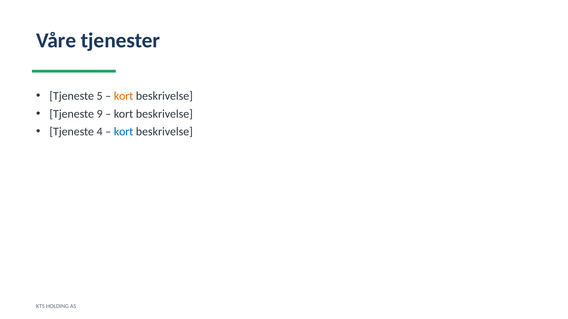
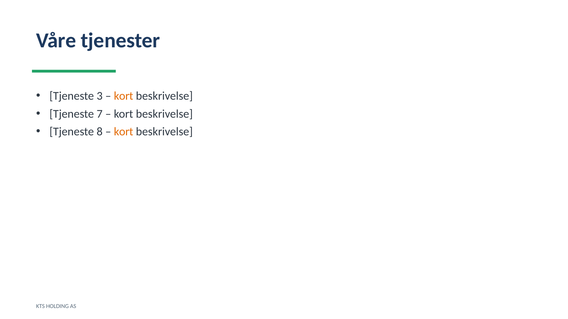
5: 5 -> 3 (100, 96)
9: 9 -> 7 (100, 114)
4: 4 -> 8 (100, 132)
kort colour: blue -> orange (124, 132)
